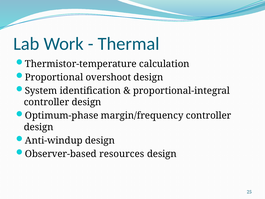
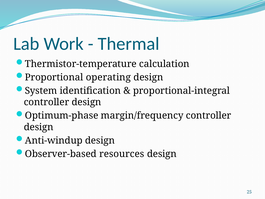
overshoot: overshoot -> operating (108, 77)
